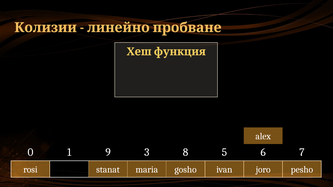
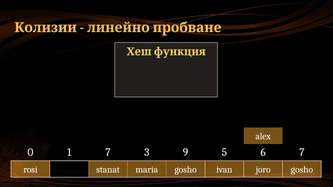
1 9: 9 -> 7 (108, 153)
8: 8 -> 9 (186, 153)
joro pesho: pesho -> gosho (302, 170)
